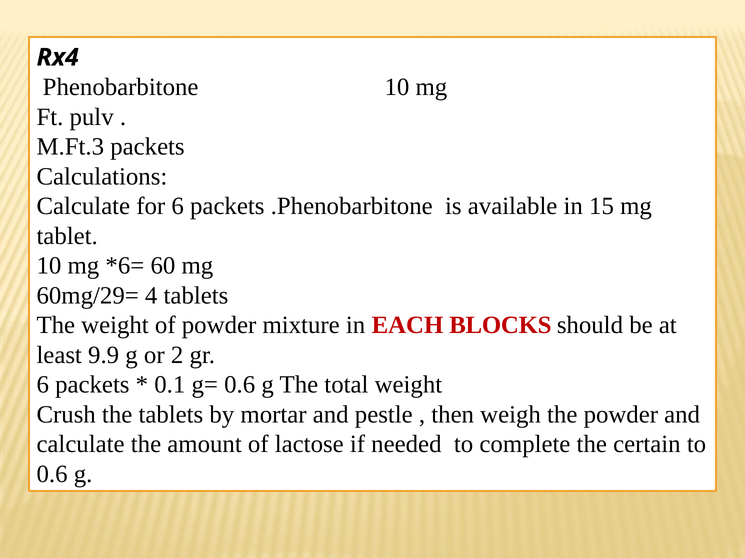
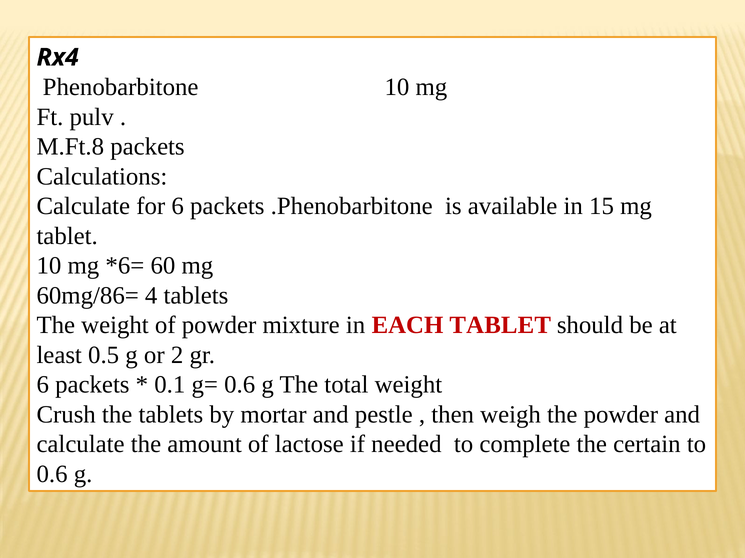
M.Ft.3: M.Ft.3 -> M.Ft.8 (70, 147)
60mg/29=: 60mg/29= -> 60mg/86= (88, 296)
EACH BLOCKS: BLOCKS -> TABLET (500, 326)
9.9: 9.9 -> 0.5 (104, 356)
